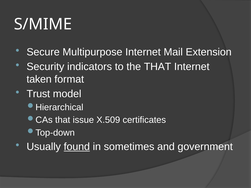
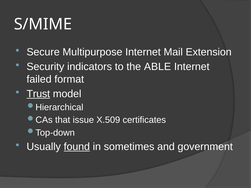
the THAT: THAT -> ABLE (158, 67)
taken: taken -> failed (39, 79)
Trust underline: none -> present (38, 94)
